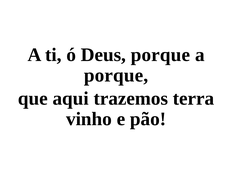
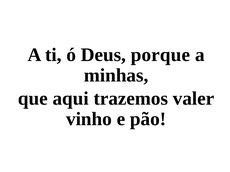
porque: porque -> minhas (116, 76)
terra: terra -> valer (193, 99)
